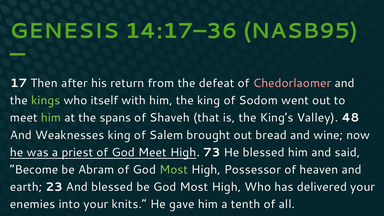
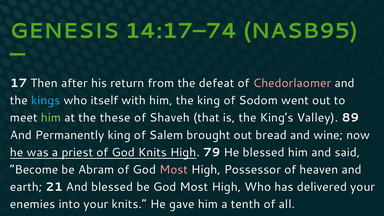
14:17–36: 14:17–36 -> 14:17–74 (181, 31)
kings colour: light green -> light blue (46, 100)
spans: spans -> these (115, 118)
48: 48 -> 89 (350, 118)
Weaknesses: Weaknesses -> Permanently (70, 135)
God Meet: Meet -> Knits (152, 152)
73: 73 -> 79 (212, 152)
Most colour: light green -> pink (174, 170)
23: 23 -> 21 (54, 187)
